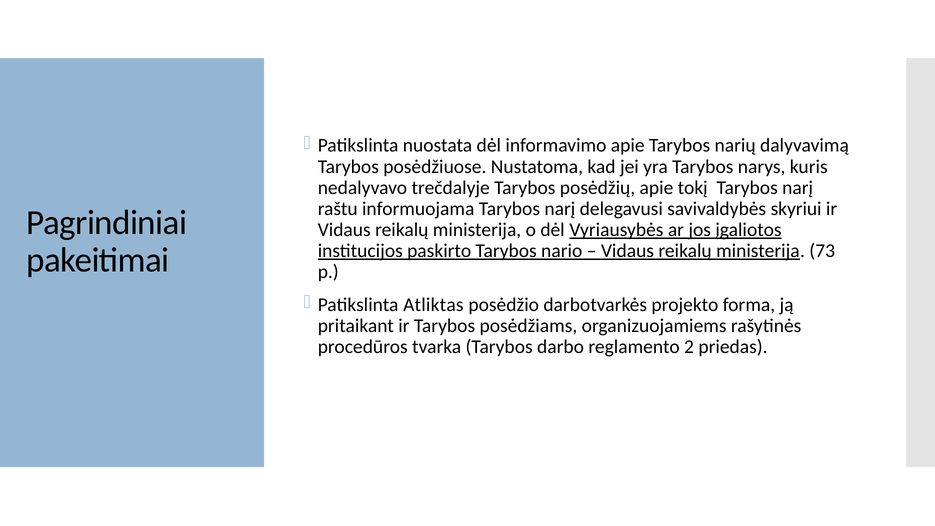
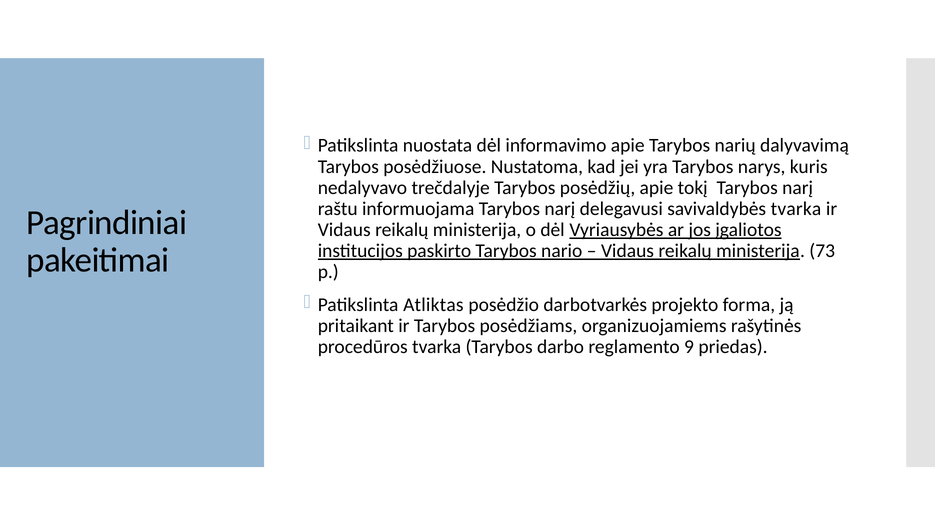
savivaldybės skyriui: skyriui -> tvarka (796, 209)
2: 2 -> 9 (689, 347)
